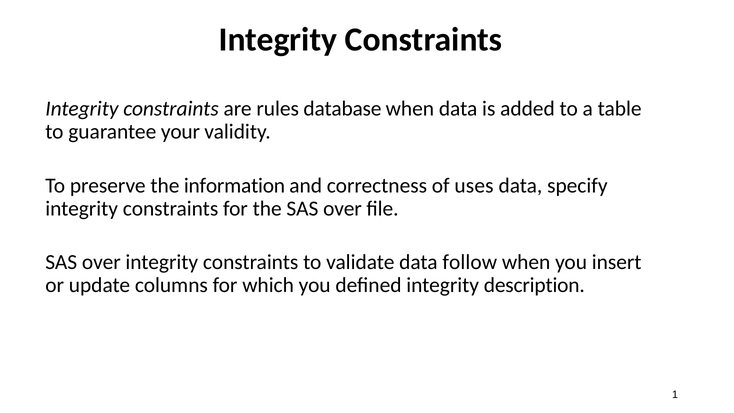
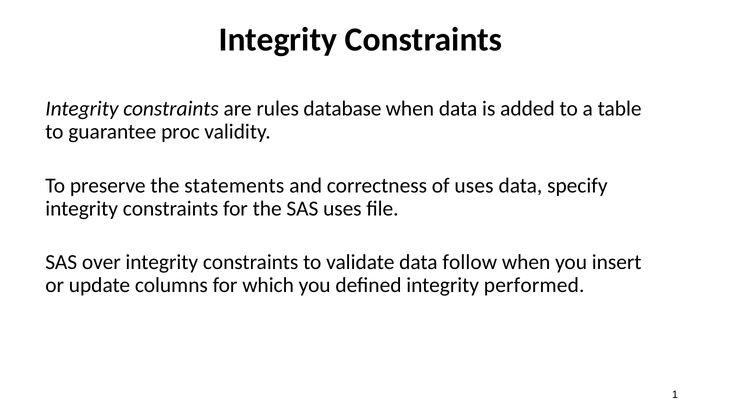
your: your -> proc (180, 132)
information: information -> statements (234, 185)
the SAS over: over -> uses (342, 208)
description: description -> performed (534, 285)
